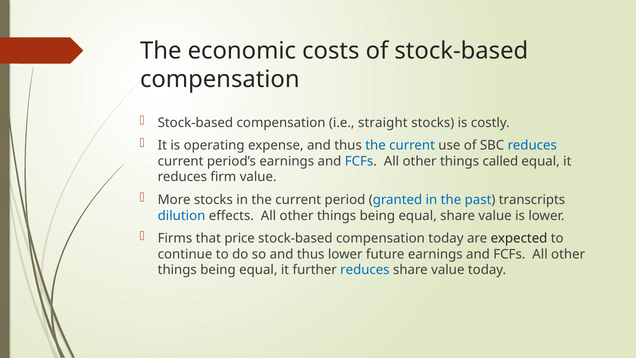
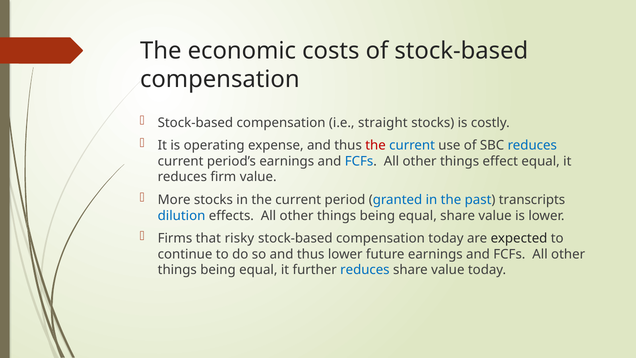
the colour: blue -> red (376, 145)
called: called -> effect (500, 161)
price: price -> risky (239, 238)
